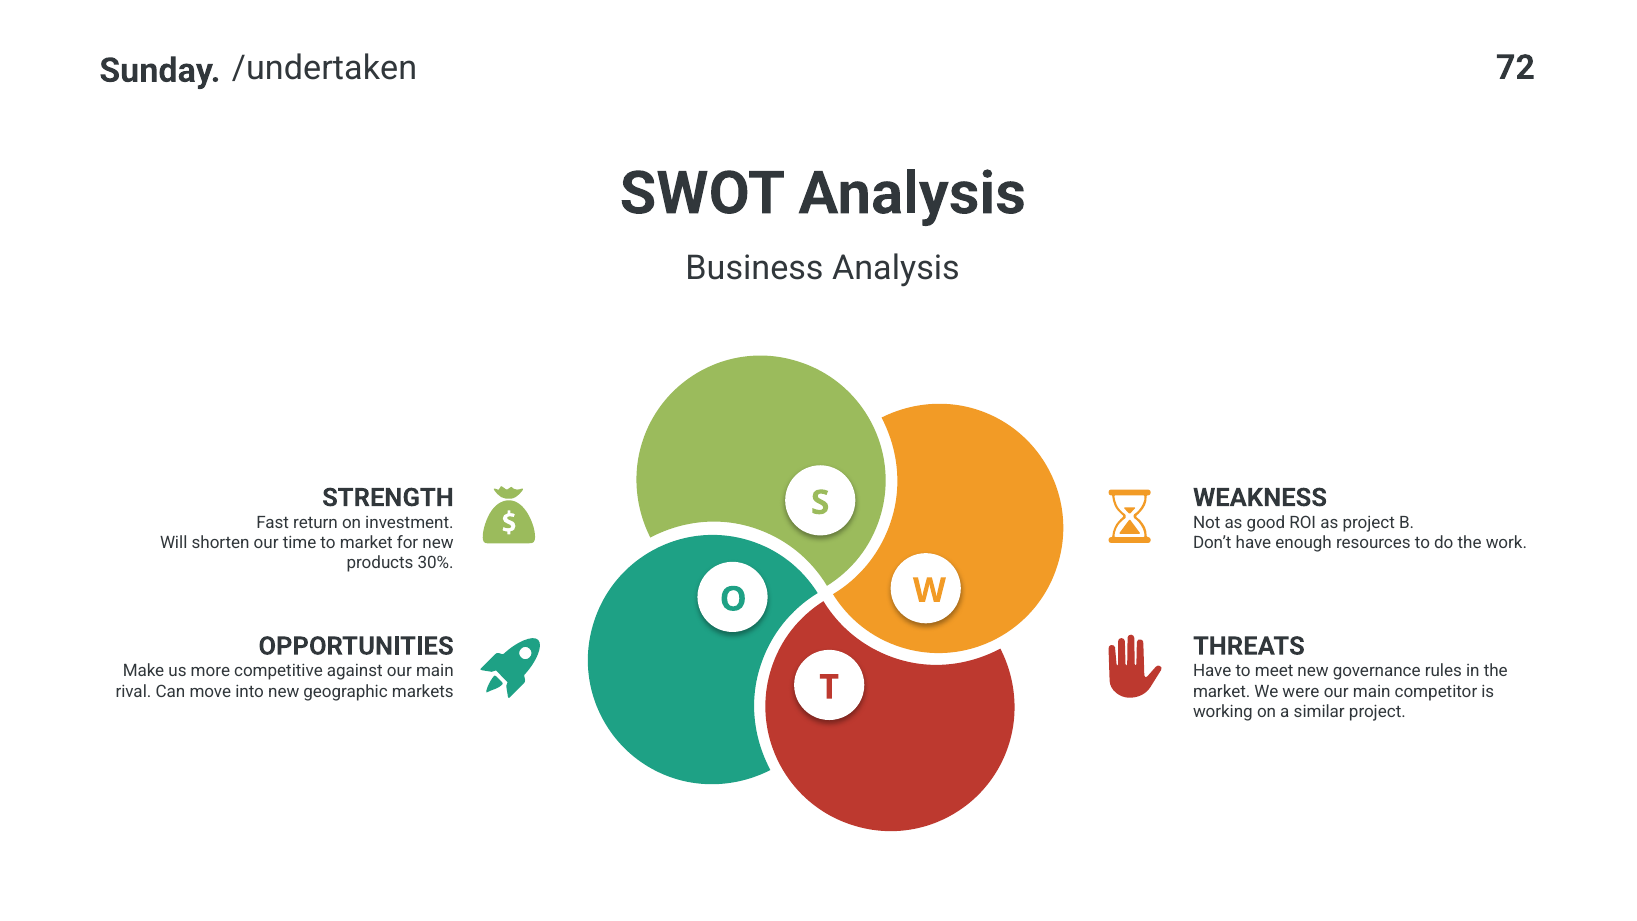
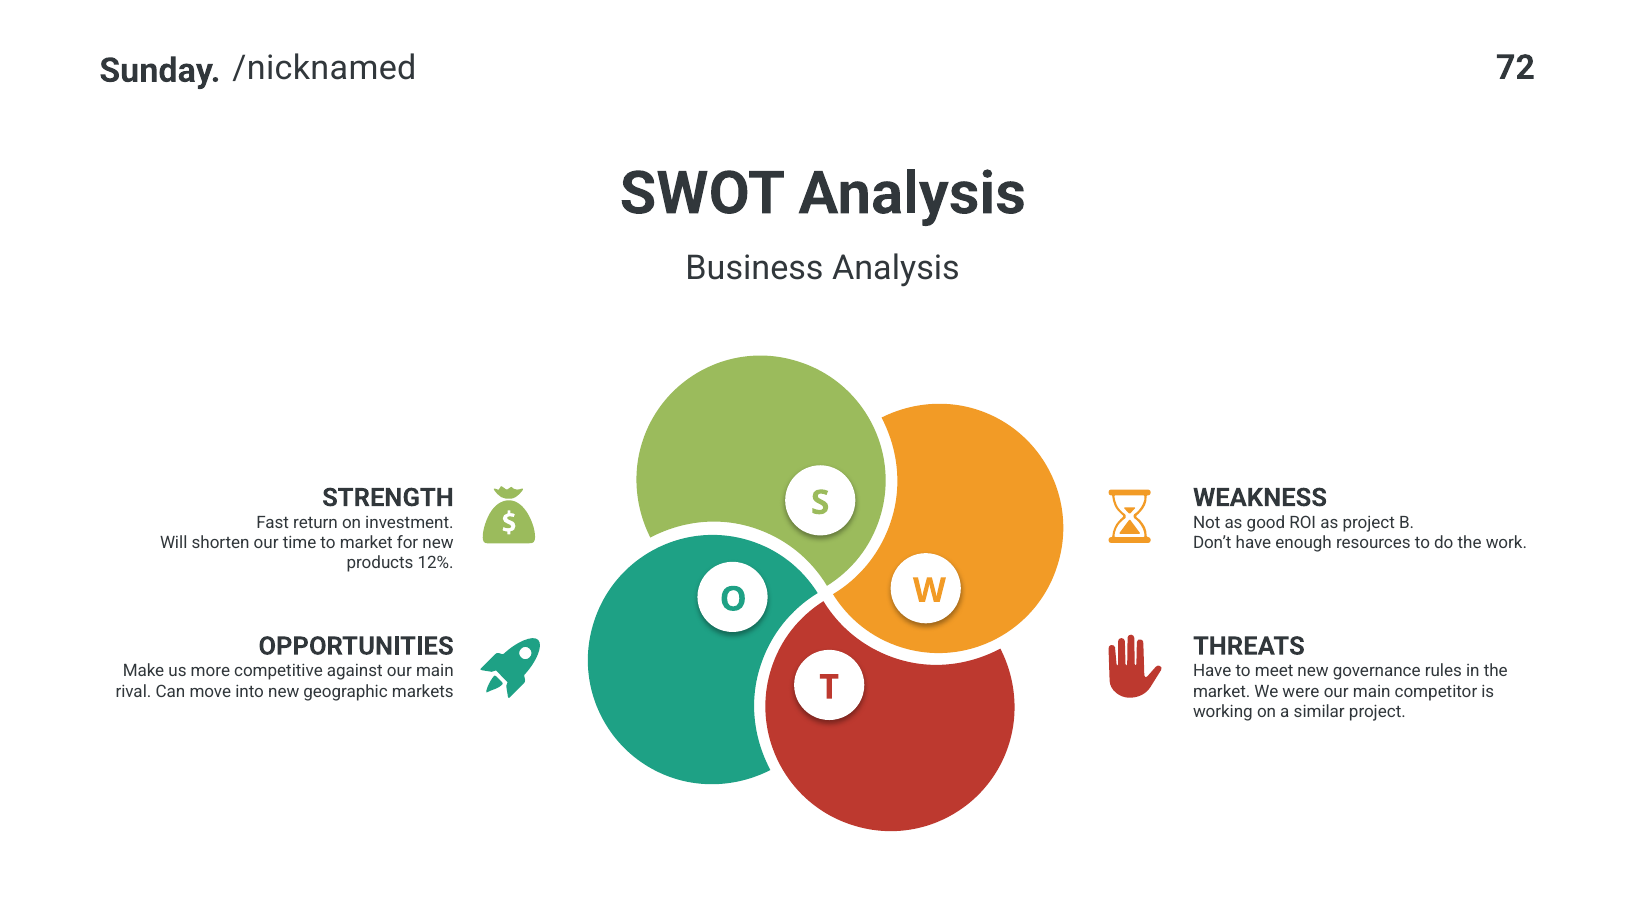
/undertaken: /undertaken -> /nicknamed (324, 68)
30%: 30% -> 12% (436, 563)
